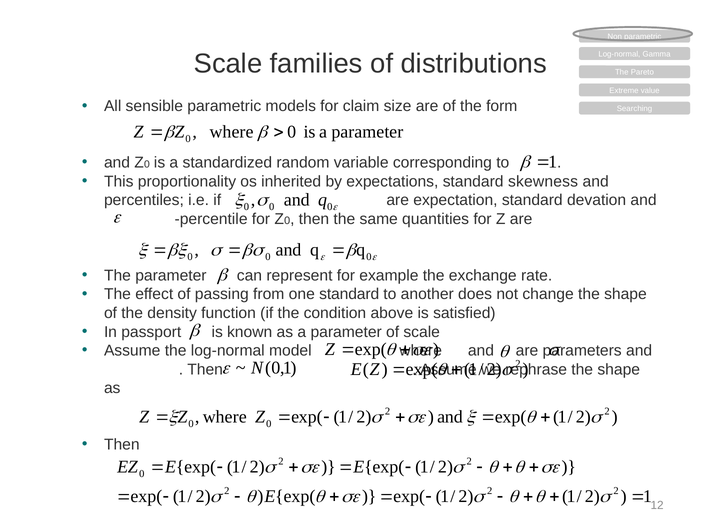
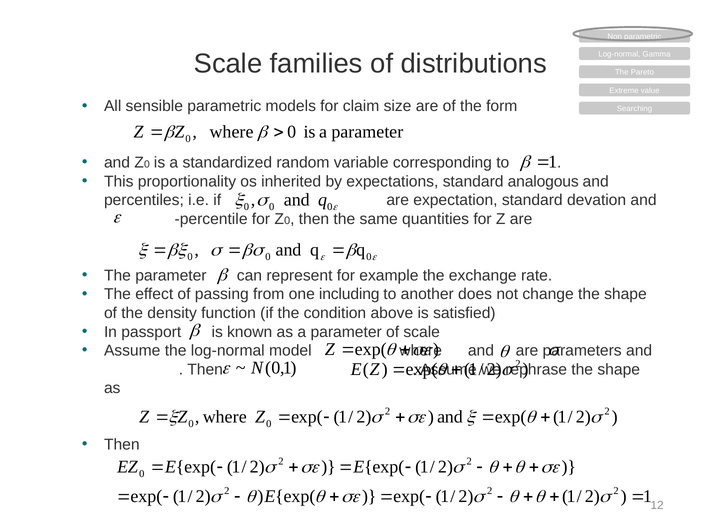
skewness: skewness -> analogous (543, 182)
one standard: standard -> including (349, 295)
